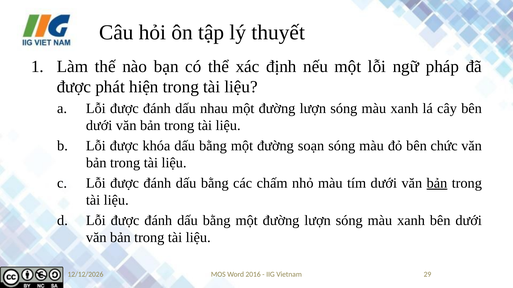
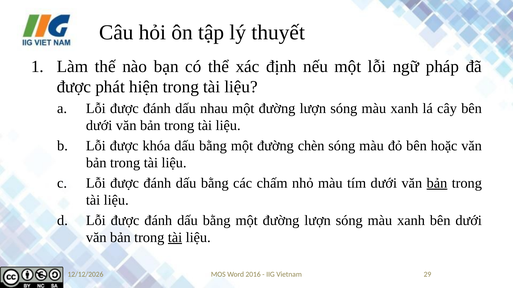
soạn: soạn -> chèn (311, 146)
chức: chức -> hoặc (444, 146)
tài underline: none -> present (175, 238)
